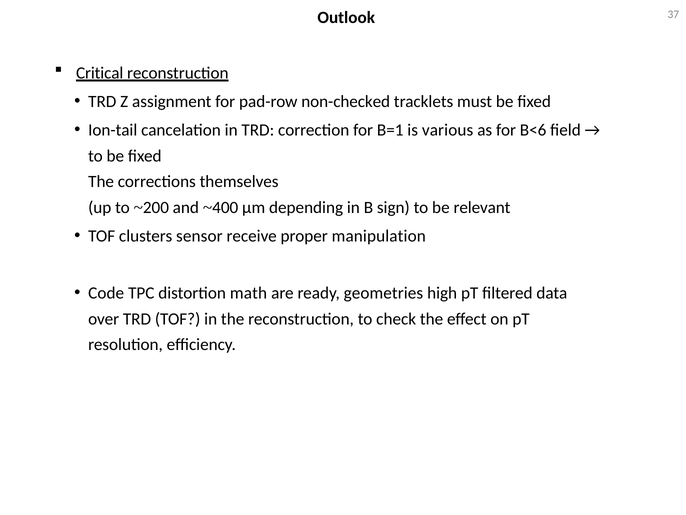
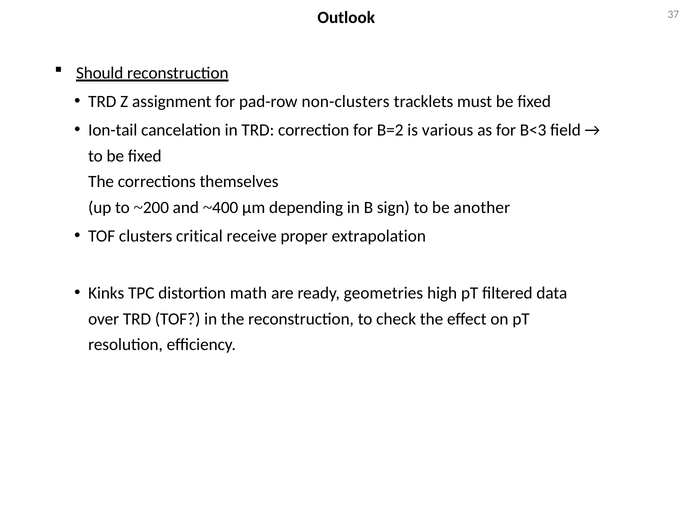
Critical: Critical -> Should (100, 73)
non-checked: non-checked -> non-clusters (346, 101)
B=1: B=1 -> B=2 (390, 130)
B<6: B<6 -> B<3 (533, 130)
relevant: relevant -> another (482, 207)
sensor: sensor -> critical (199, 236)
manipulation: manipulation -> extrapolation (379, 236)
Code: Code -> Kinks (106, 293)
